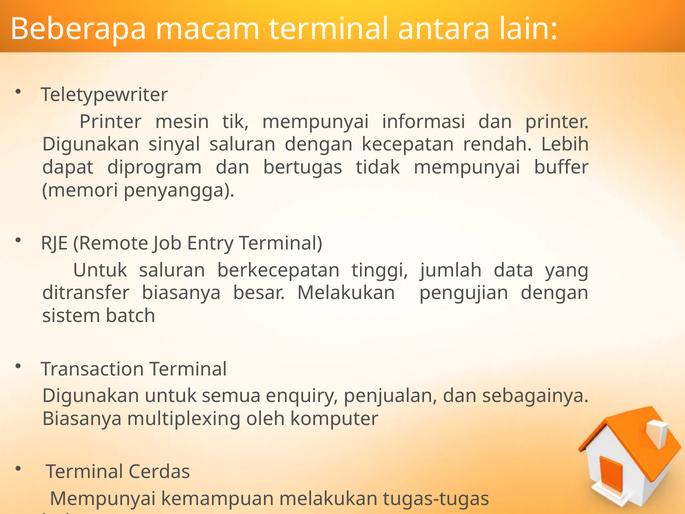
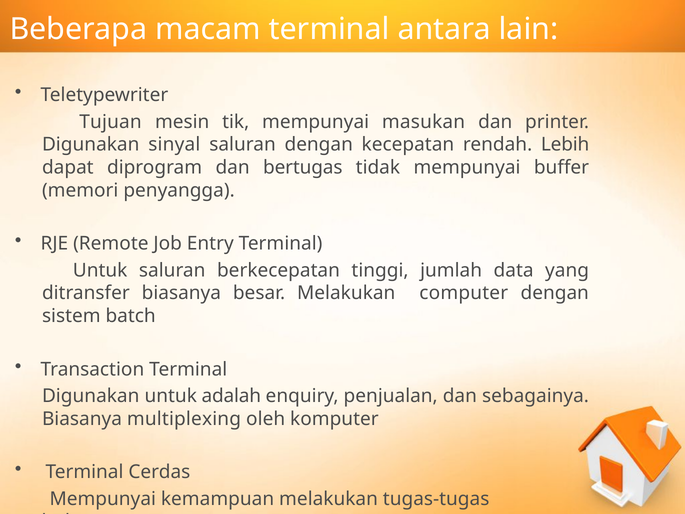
Printer: Printer -> Tujuan (111, 122)
informasi: informasi -> masukan (424, 122)
pengujian: pengujian -> computer (464, 293)
semua: semua -> adalah (231, 396)
